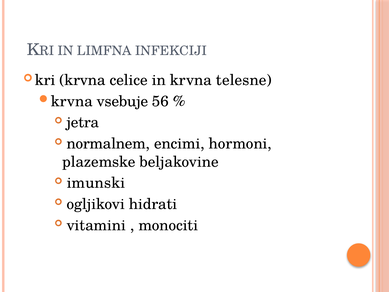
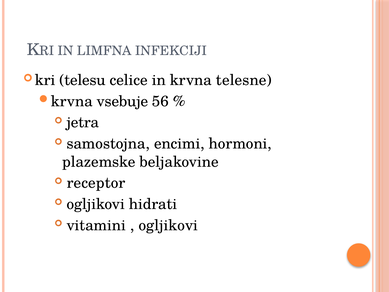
krvna: krvna -> telesu (83, 80)
normalnem: normalnem -> samostojna (108, 144)
imunski: imunski -> receptor (96, 183)
monociti: monociti -> ogljikovi (168, 225)
